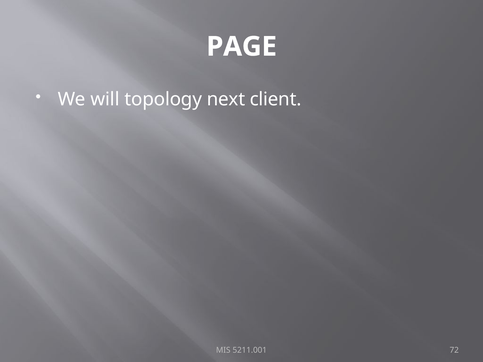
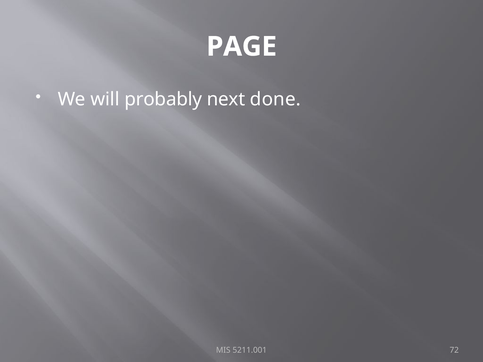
topology: topology -> probably (163, 99)
client: client -> done (275, 99)
